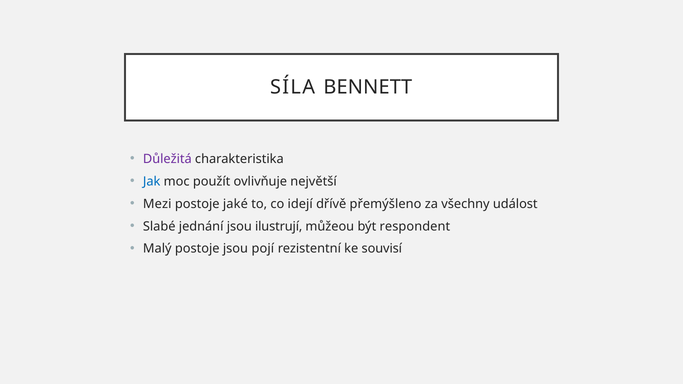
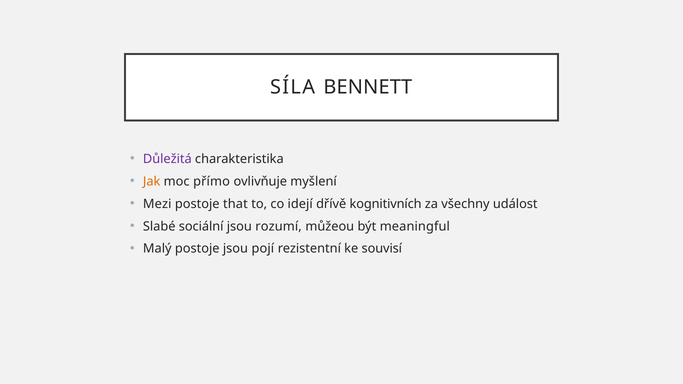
Jak colour: blue -> orange (152, 181)
použít: použít -> přímo (212, 181)
největší: největší -> myšlení (314, 181)
jaké: jaké -> that (235, 204)
přemýšleno: přemýšleno -> kognitivních (386, 204)
jednání: jednání -> sociální (201, 226)
ilustrují: ilustrují -> rozumí (279, 226)
respondent: respondent -> meaningful (415, 226)
